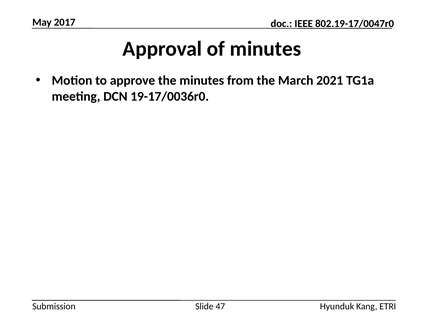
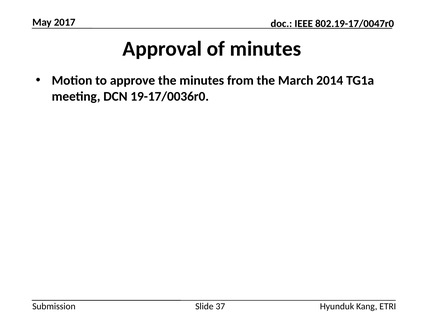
2021: 2021 -> 2014 (330, 80)
47: 47 -> 37 (220, 307)
